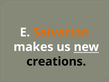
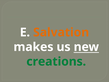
creations colour: black -> green (56, 61)
